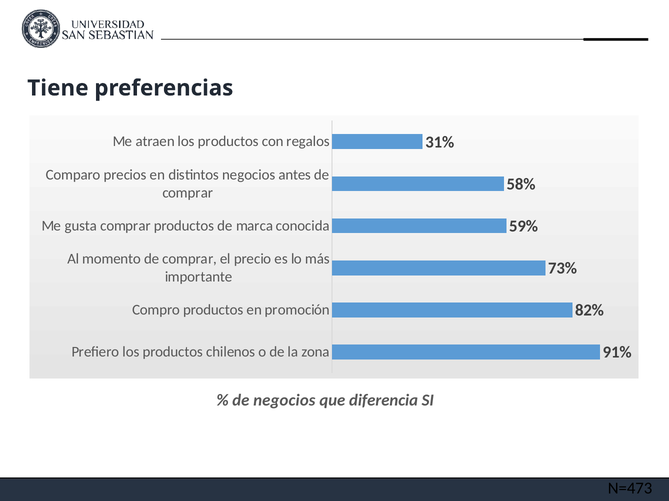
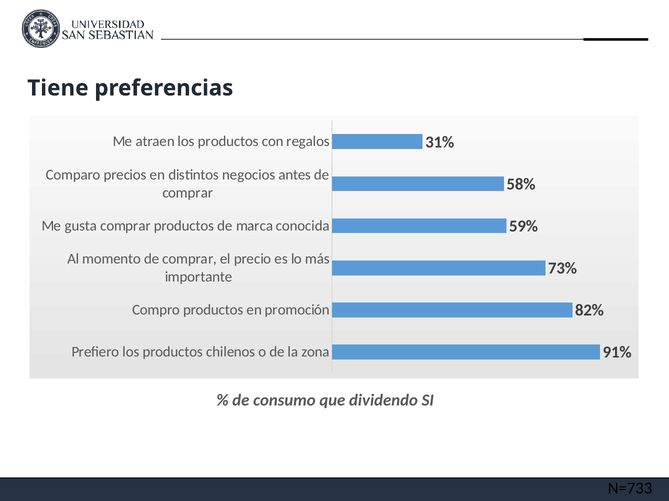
de negocios: negocios -> consumo (284, 401)
diferencia: diferencia -> dividendo (384, 401)
N=473: N=473 -> N=733 (630, 489)
